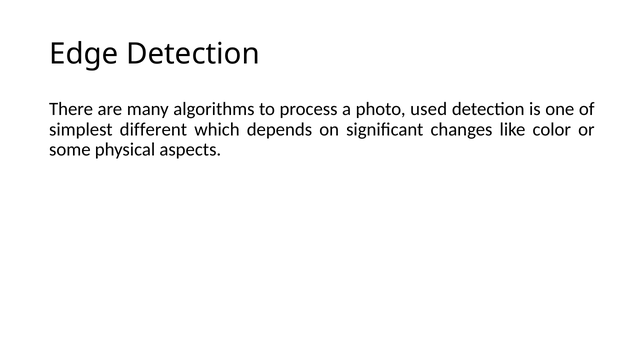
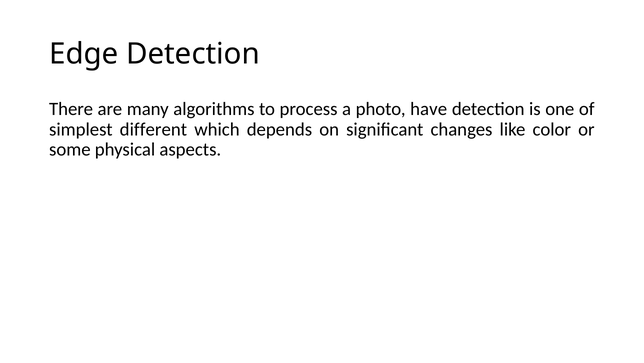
used: used -> have (429, 109)
